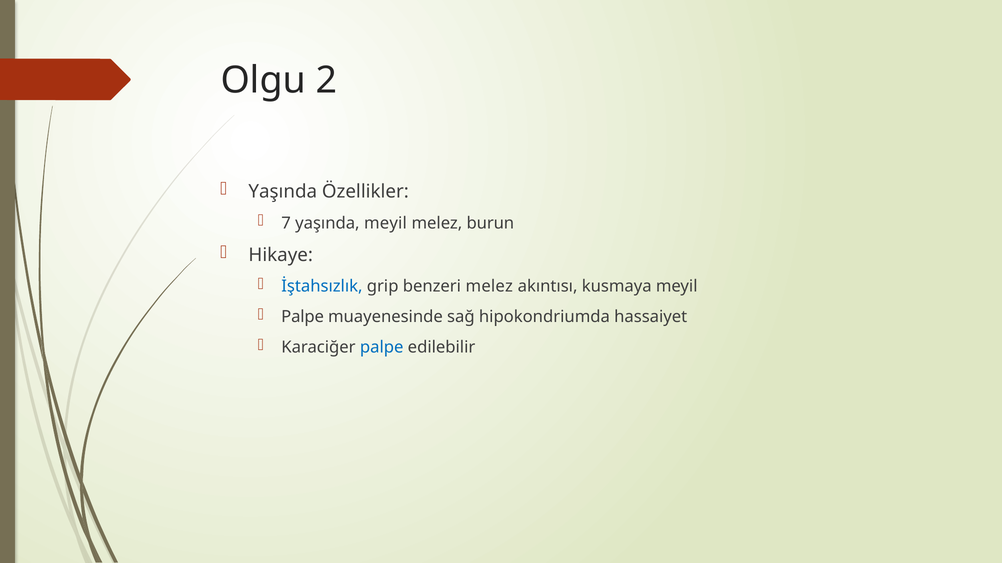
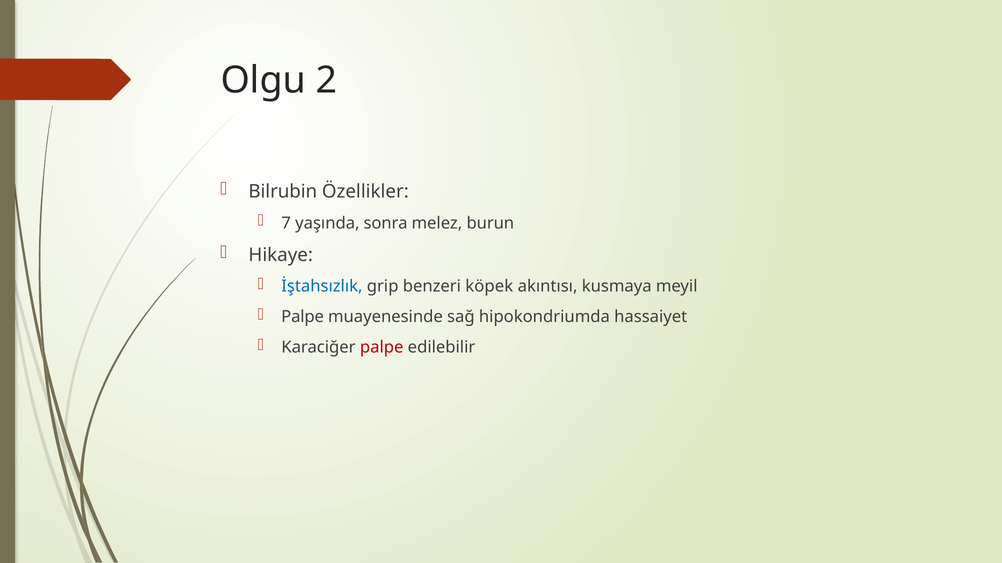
Yaşında: Yaşında -> Bilrubin (283, 192)
yaşında meyil: meyil -> sonra (386, 223)
benzeri melez: melez -> köpek (489, 287)
palpe colour: blue -> red (382, 348)
